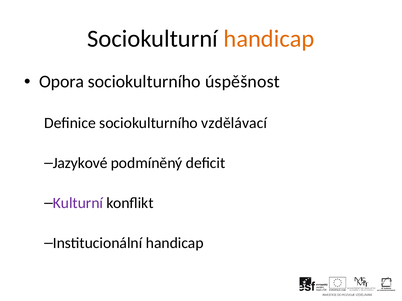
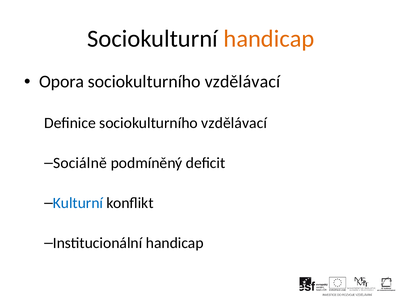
úspěšnost: úspěšnost -> vzdělávací (242, 82)
Jazykové: Jazykové -> Sociálně (80, 163)
Kulturní colour: purple -> blue (78, 203)
